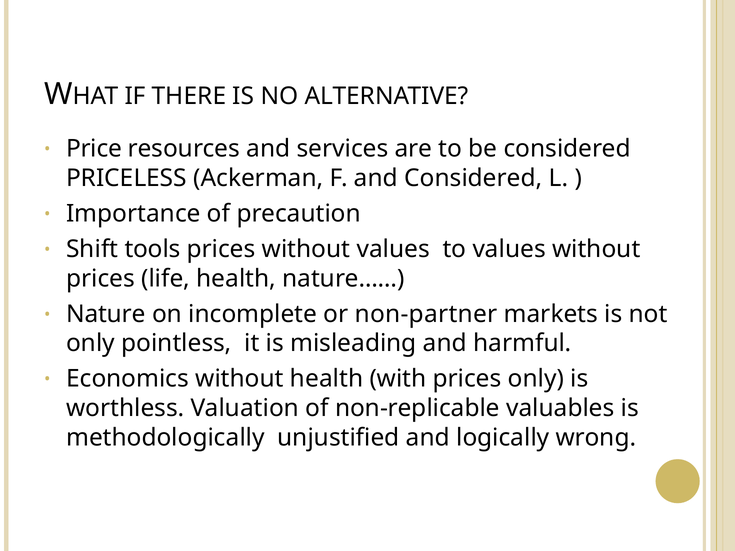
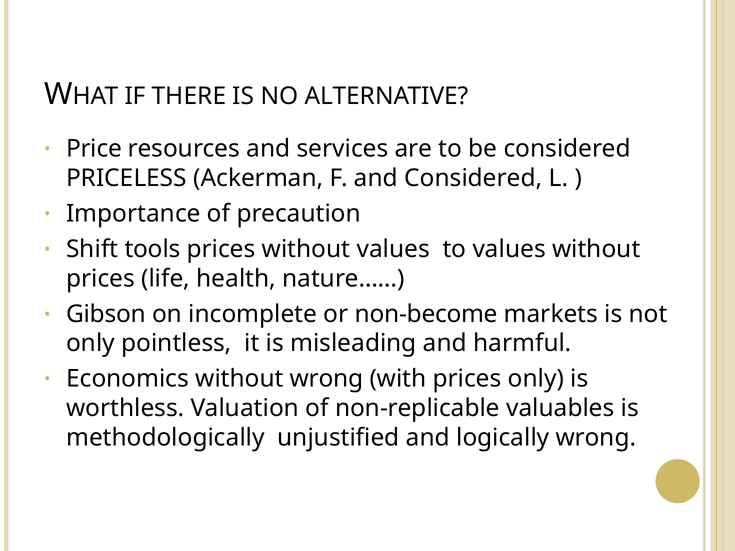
Nature: Nature -> Gibson (106, 314)
non-partner: non-partner -> non-become (426, 314)
without health: health -> wrong (327, 379)
